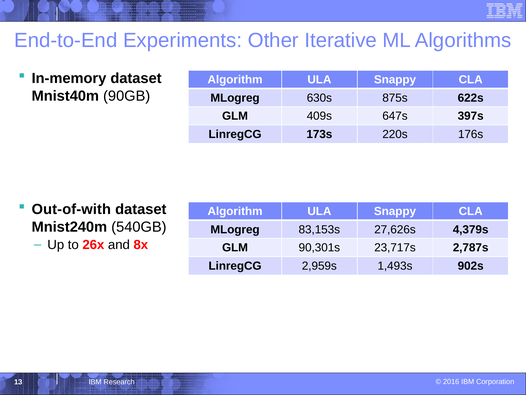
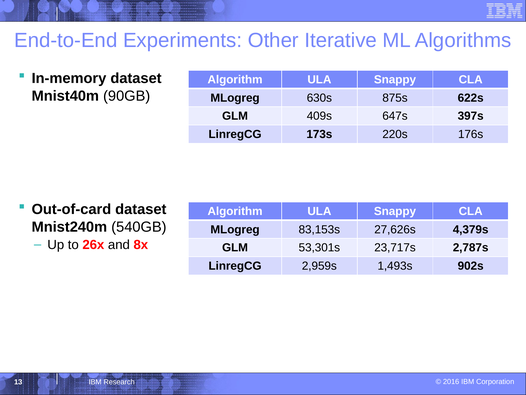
Out-of-with: Out-of-with -> Out-of-card (71, 209)
90,301s: 90,301s -> 53,301s (319, 247)
